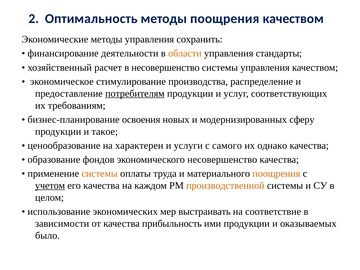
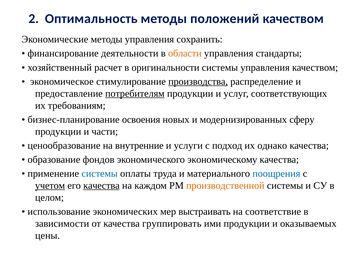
методы поощрения: поощрения -> положений (225, 19)
в несовершенство: несовершенство -> оригинальности (166, 67)
производства underline: none -> present (198, 81)
такое: такое -> части (105, 131)
характерен: характерен -> внутренние (139, 145)
самого: самого -> подход (227, 145)
экономического несовершенство: несовершенство -> экономическому (222, 159)
системы colour: orange -> blue (100, 173)
поощрения colour: orange -> blue (276, 173)
качества underline: none -> present (101, 185)
прибыльность: прибыльность -> группировать (172, 223)
было: было -> цены (48, 236)
